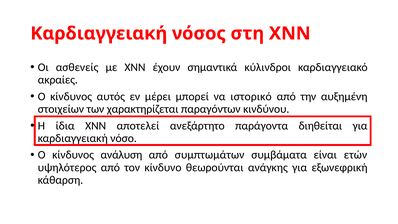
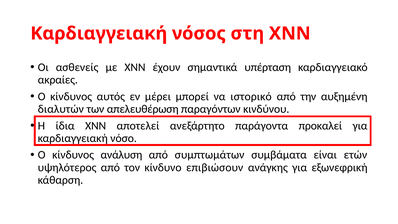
κύλινδροι: κύλινδροι -> υπέρταση (268, 67)
στοιχείων: στοιχείων -> διαλυτών (61, 109)
χαρακτηρίζεται: χαρακτηρίζεται -> απελευθέρωση (143, 109)
διηθείται: διηθείται -> προκαλεί (320, 126)
θεωρούνται: θεωρούνται -> επιβιώσουν (215, 167)
